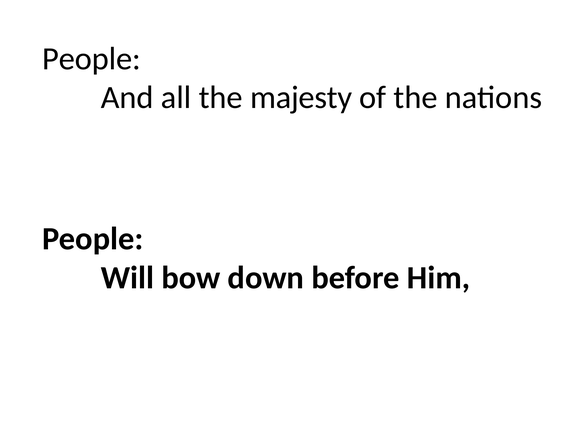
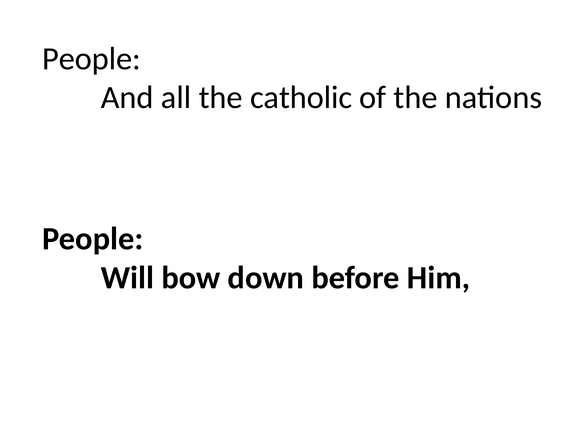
majesty: majesty -> catholic (301, 98)
